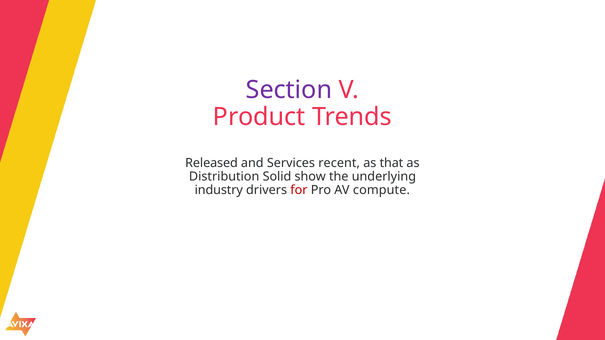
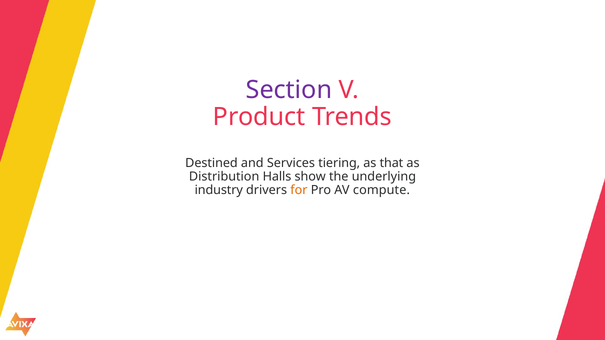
Released: Released -> Destined (211, 163)
recent: recent -> tiering (339, 163)
Solid: Solid -> Halls (277, 177)
for colour: red -> orange (299, 190)
